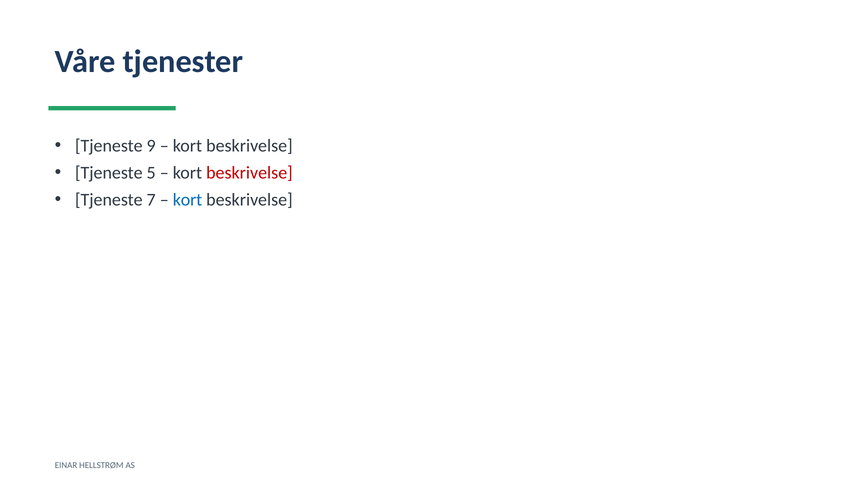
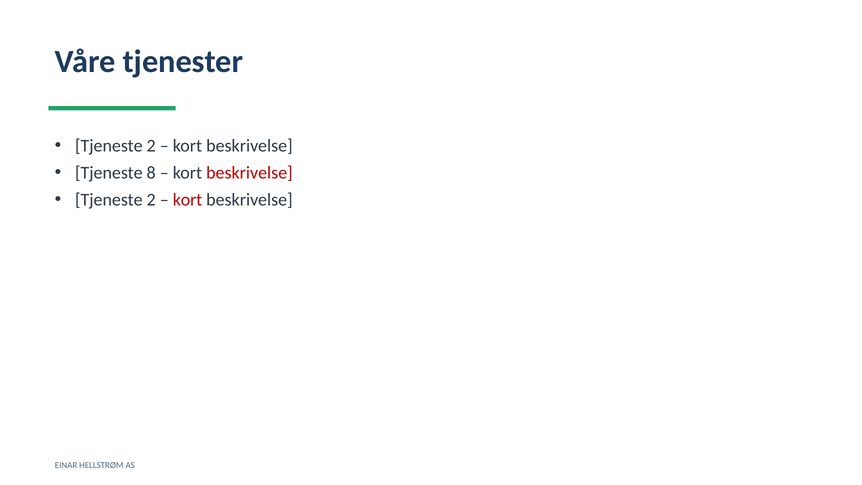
9: 9 -> 2 (151, 146)
5: 5 -> 8 (151, 173)
7: 7 -> 2 (151, 200)
kort colour: blue -> red (188, 200)
